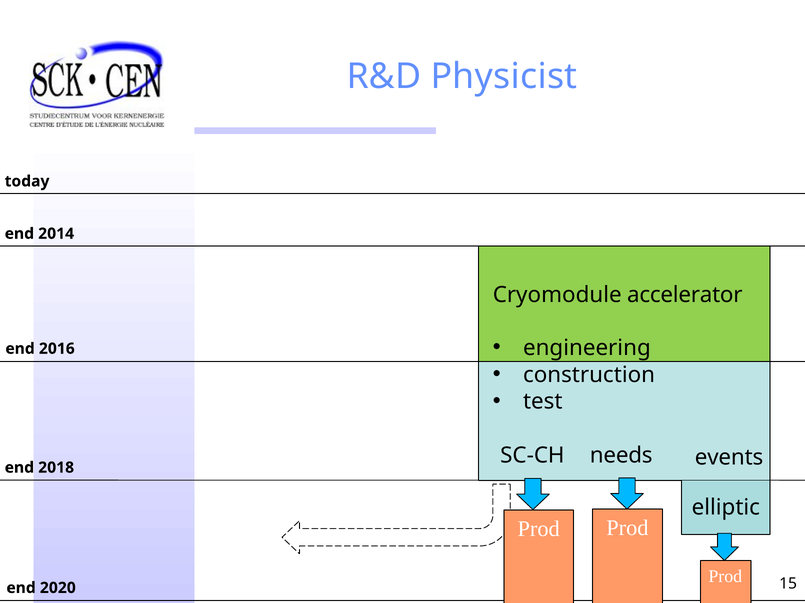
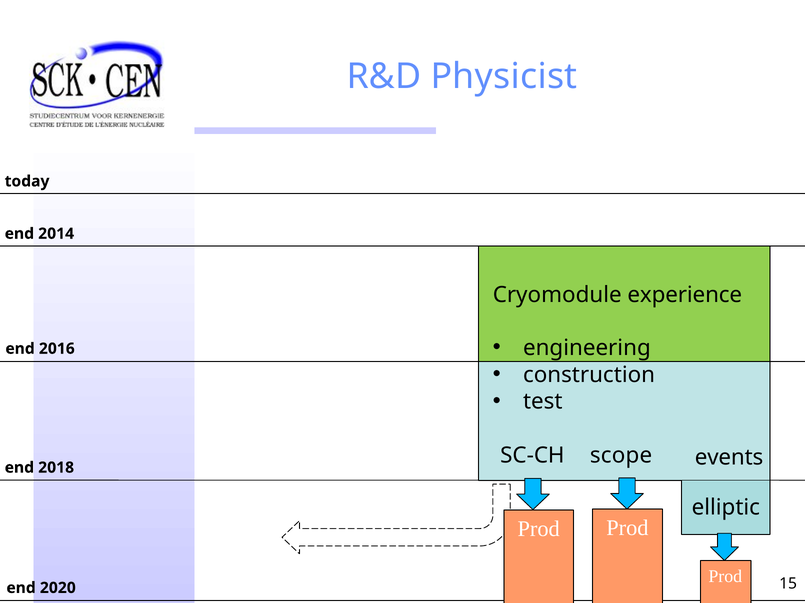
accelerator: accelerator -> experience (685, 295)
needs: needs -> scope (621, 456)
